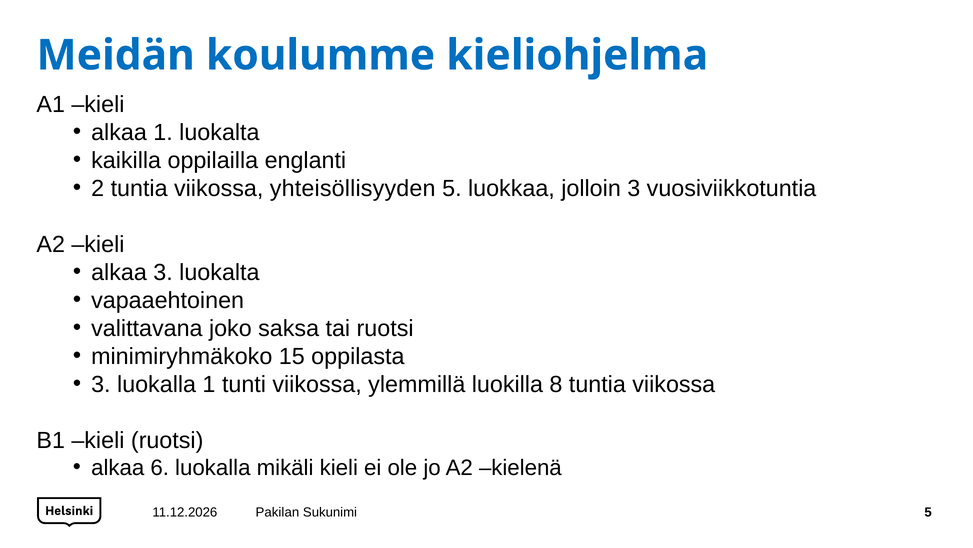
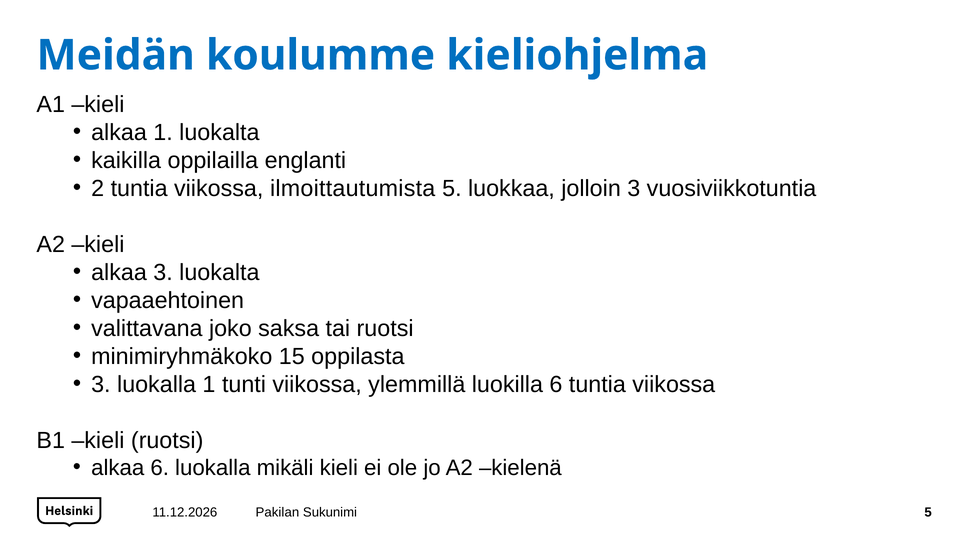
yhteisöllisyyden: yhteisöllisyyden -> ilmoittautumista (353, 188)
luokilla 8: 8 -> 6 (556, 384)
